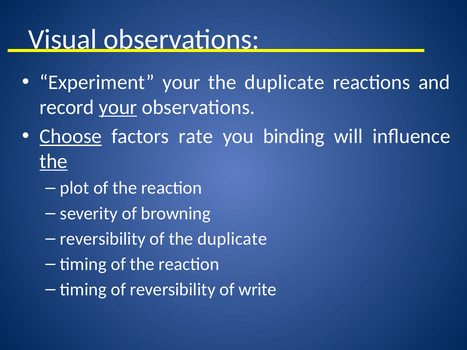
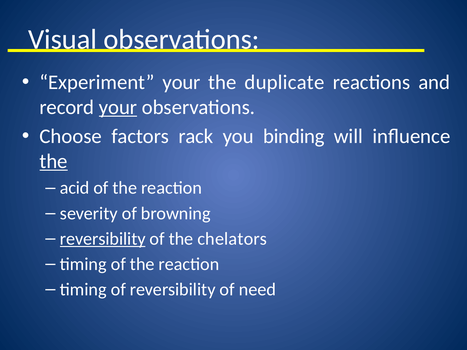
Choose underline: present -> none (71, 136)
rate: rate -> rack (196, 136)
plot: plot -> acid (75, 188)
reversibility underline: none -> present (103, 239)
of the duplicate: duplicate -> chelators (232, 239)
write: write -> need (257, 290)
